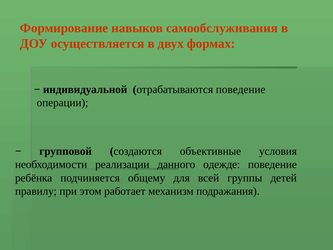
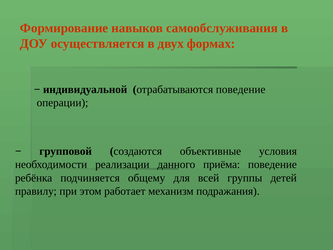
одежде: одежде -> приёма (222, 164)
